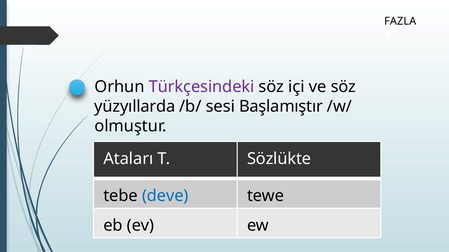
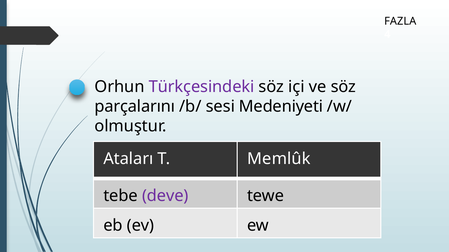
yüzyıllarda: yüzyıllarda -> parçalarını (135, 106)
Başlamıştır: Başlamıştır -> Medeniyeti (281, 106)
Sözlükte: Sözlükte -> Memlûk (279, 159)
deve colour: blue -> purple (165, 196)
